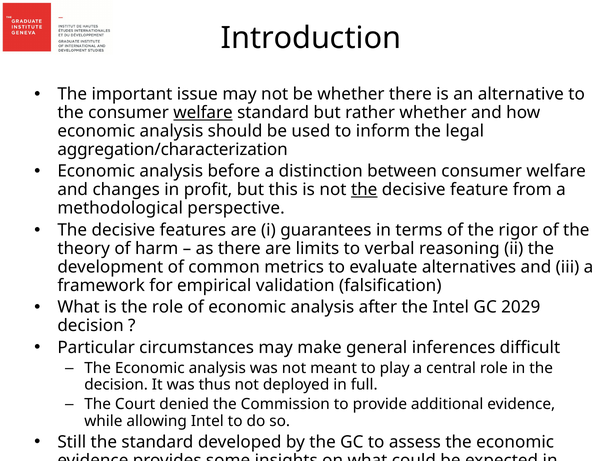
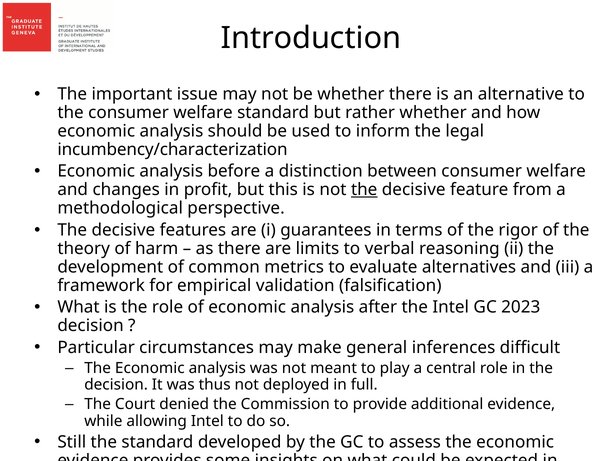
welfare underline: present -> none (203, 113)
aggregation/characterization: aggregation/characterization -> incumbency/characterization (173, 150)
2029: 2029 -> 2023 (521, 307)
